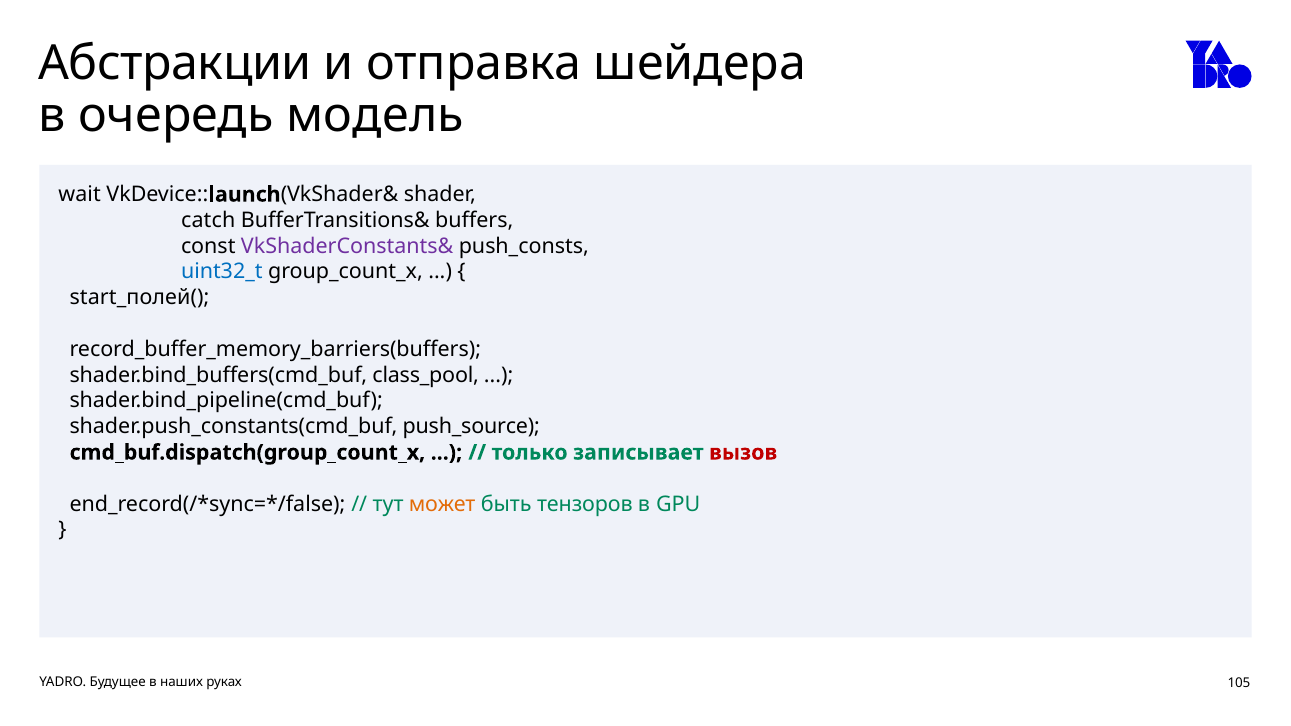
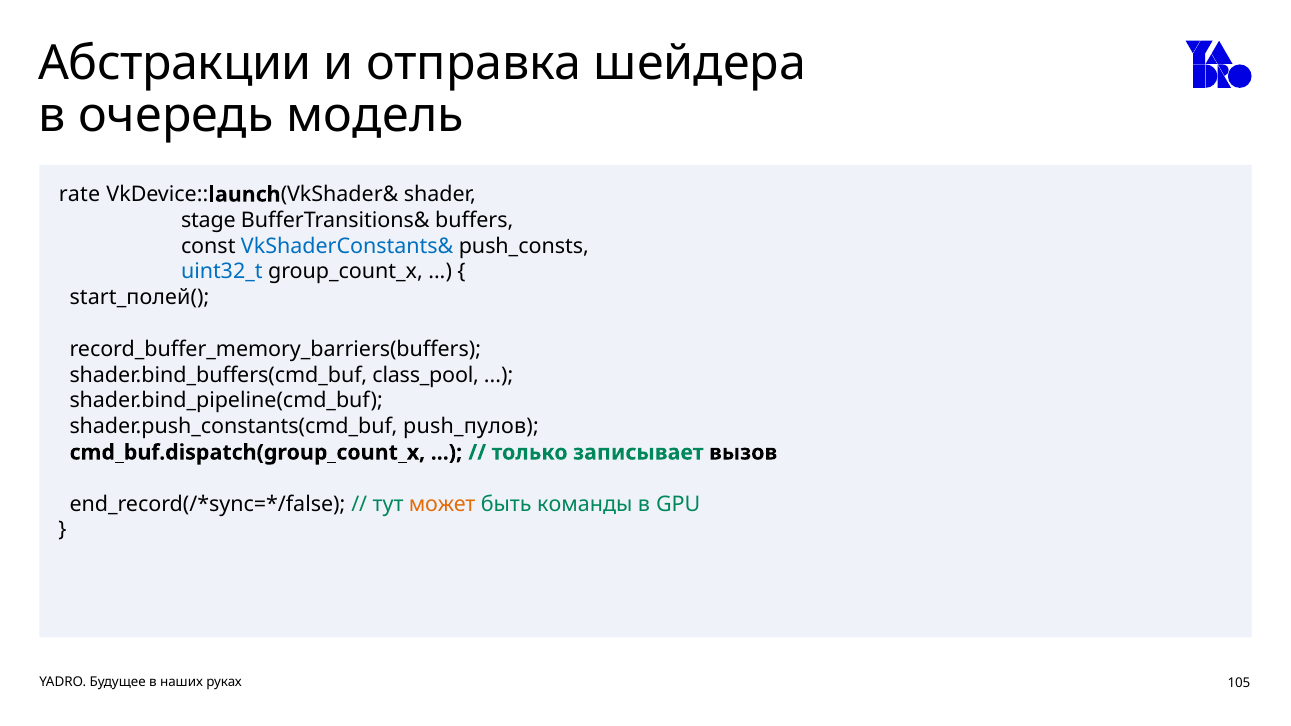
wait: wait -> rate (80, 195)
catch: catch -> stage (208, 220)
VkShaderConstants& colour: purple -> blue (347, 246)
push_source: push_source -> push_пулов (471, 427)
вызов colour: red -> black (743, 453)
тензоров: тензоров -> команды (585, 504)
